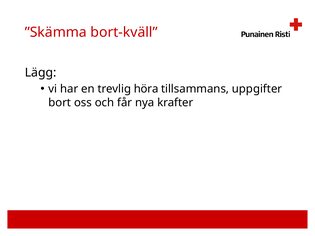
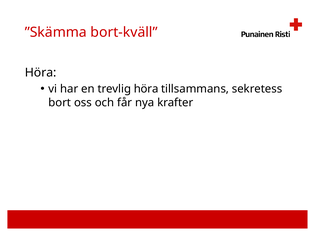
Lägg: Lägg -> Höra (41, 73)
uppgifter: uppgifter -> sekretess (257, 89)
